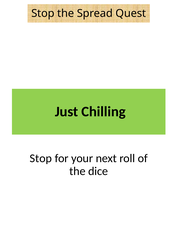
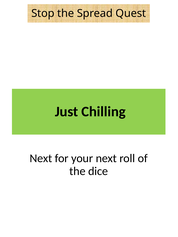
Stop: Stop -> Next (41, 159)
